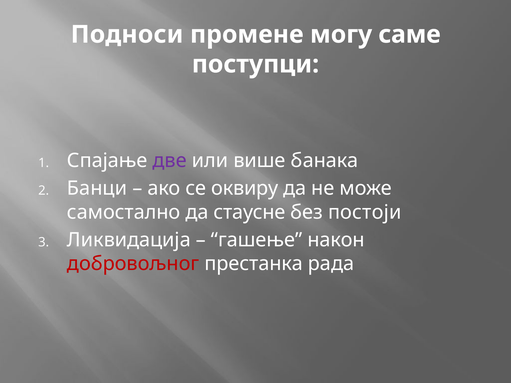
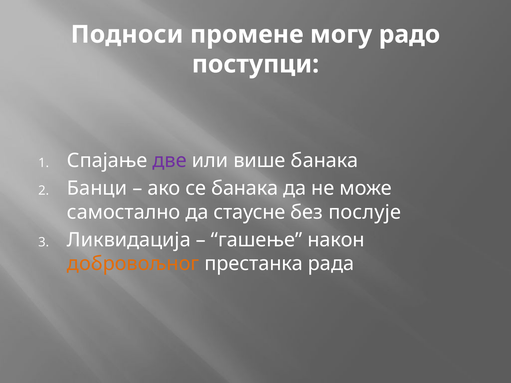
саме: саме -> радо (409, 34)
се оквиру: оквиру -> банака (245, 189)
постоји: постоји -> послује (365, 212)
добровољног colour: red -> orange (133, 264)
